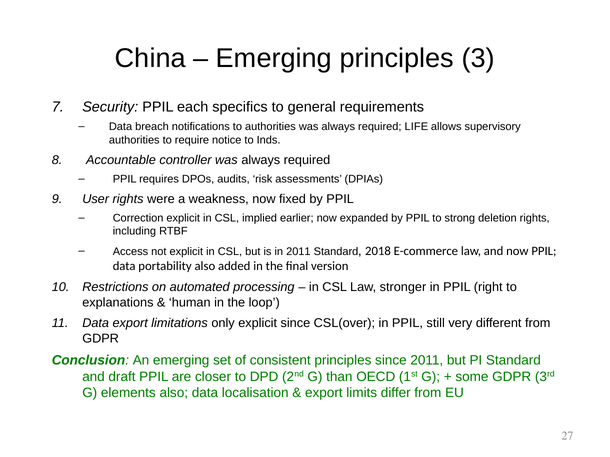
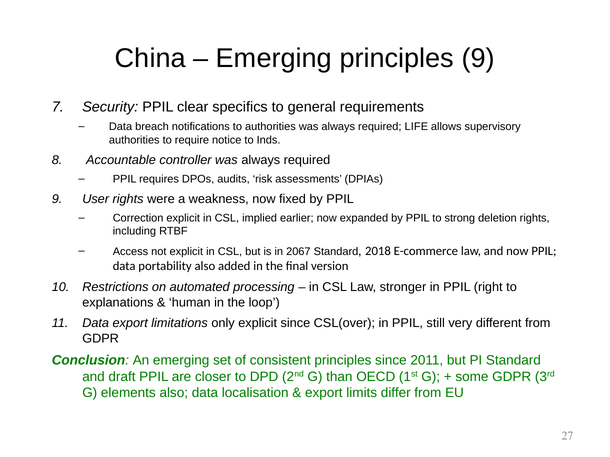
principles 3: 3 -> 9 (478, 58)
each: each -> clear (193, 107)
in 2011: 2011 -> 2067 (298, 252)
